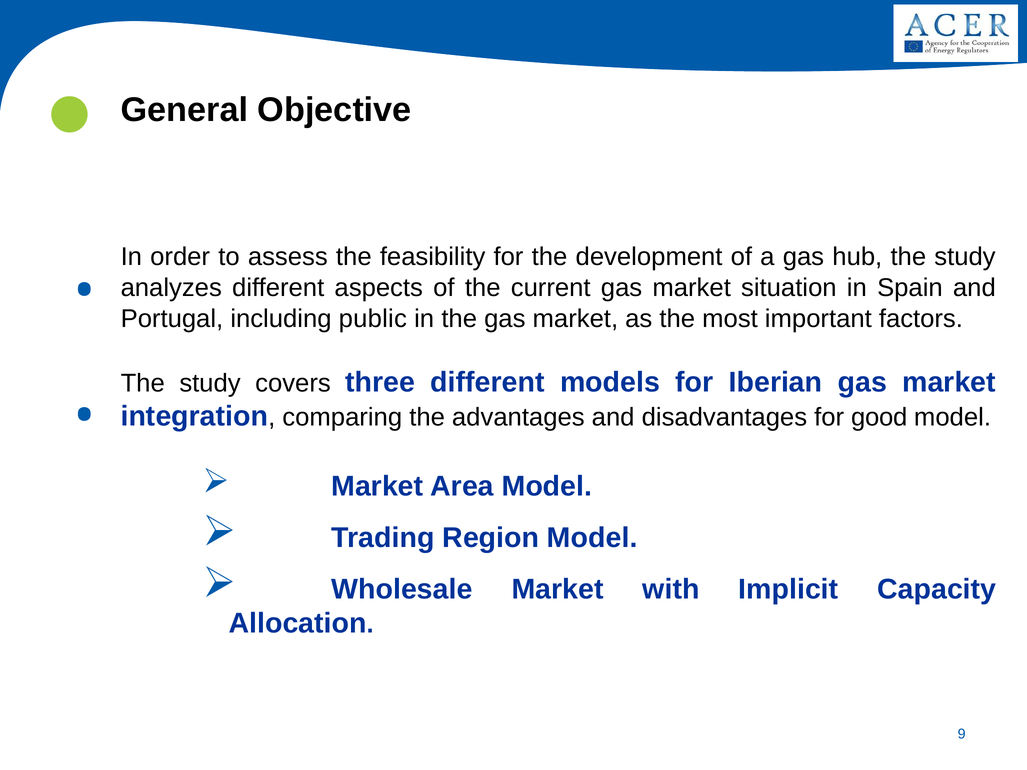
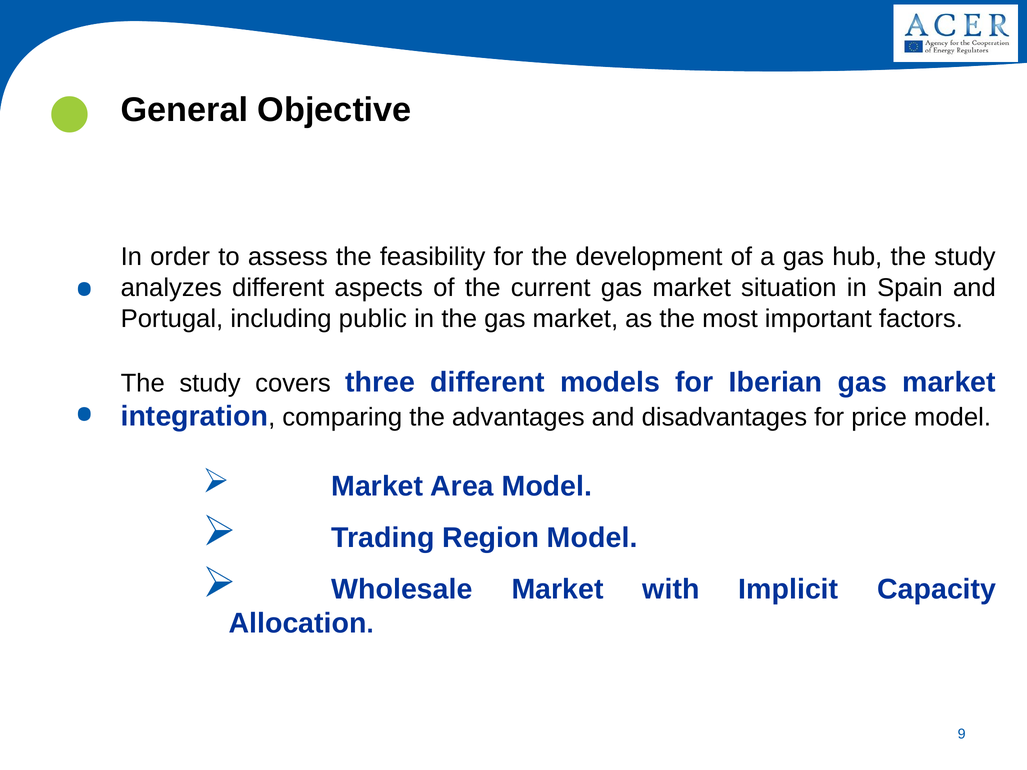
good: good -> price (879, 417)
